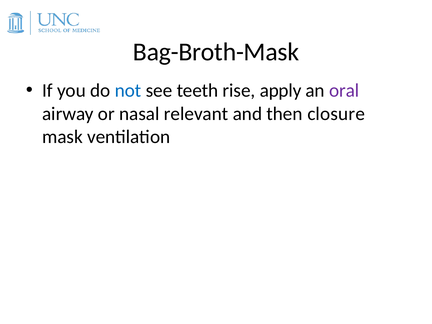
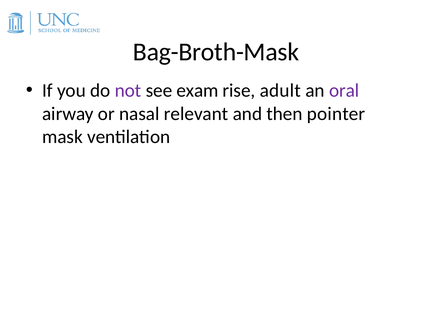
not colour: blue -> purple (128, 91)
teeth: teeth -> exam (197, 91)
apply: apply -> adult (280, 91)
closure: closure -> pointer (336, 114)
